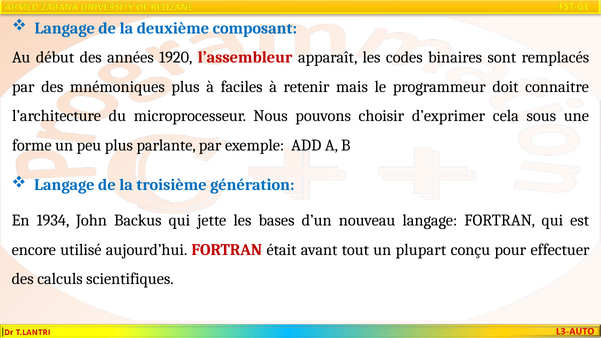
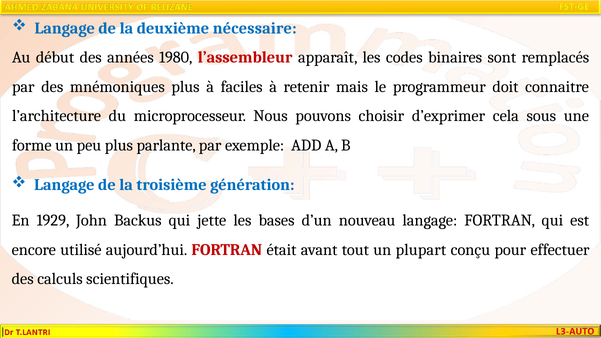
composant: composant -> nécessaire (255, 28)
1920: 1920 -> 1980 (176, 58)
1934: 1934 -> 1929 (53, 221)
